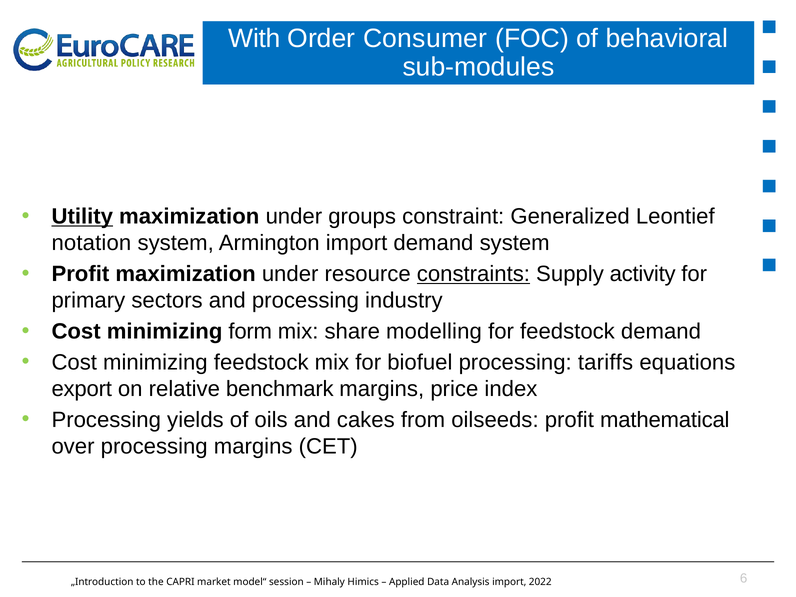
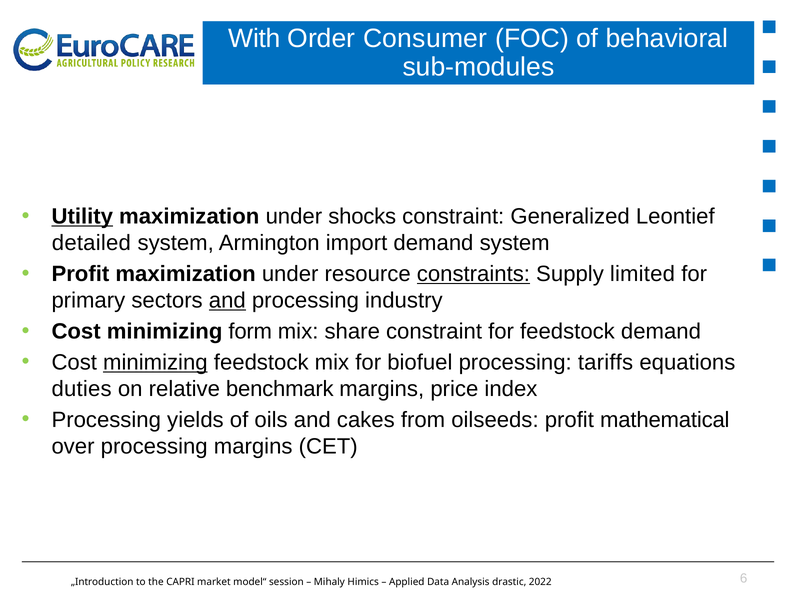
groups: groups -> shocks (362, 216)
notation: notation -> detailed (91, 243)
activity: activity -> limited (642, 274)
and underline: none -> present (227, 301)
share modelling: modelling -> constraint (434, 331)
minimizing underline: none -> present (155, 362)
export: export -> duties (82, 389)
Analysis import: import -> drastic (509, 582)
